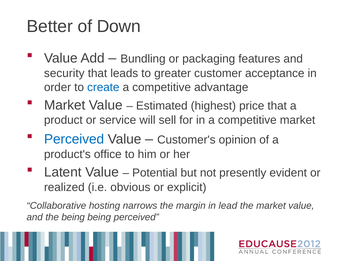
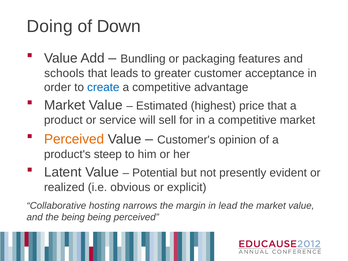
Better: Better -> Doing (50, 26)
security: security -> schools (64, 73)
Perceived colour: blue -> orange (74, 139)
office: office -> steep (108, 154)
